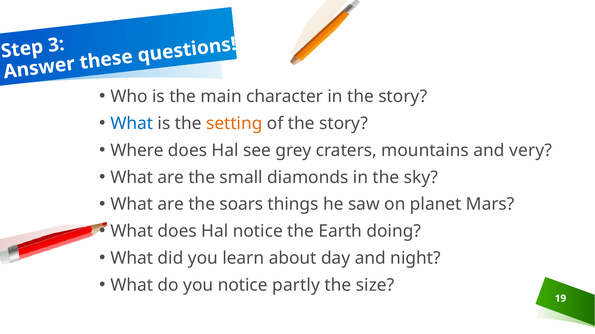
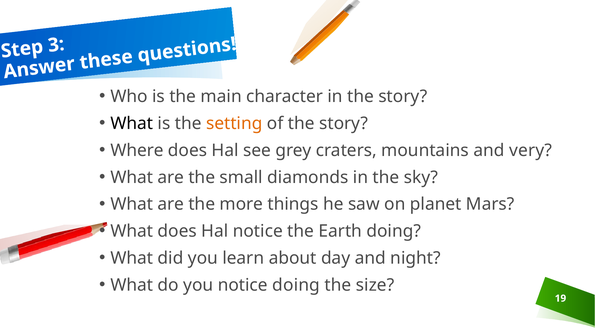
What colour: blue -> black (132, 124)
soars: soars -> more (241, 205)
notice partly: partly -> doing (296, 286)
